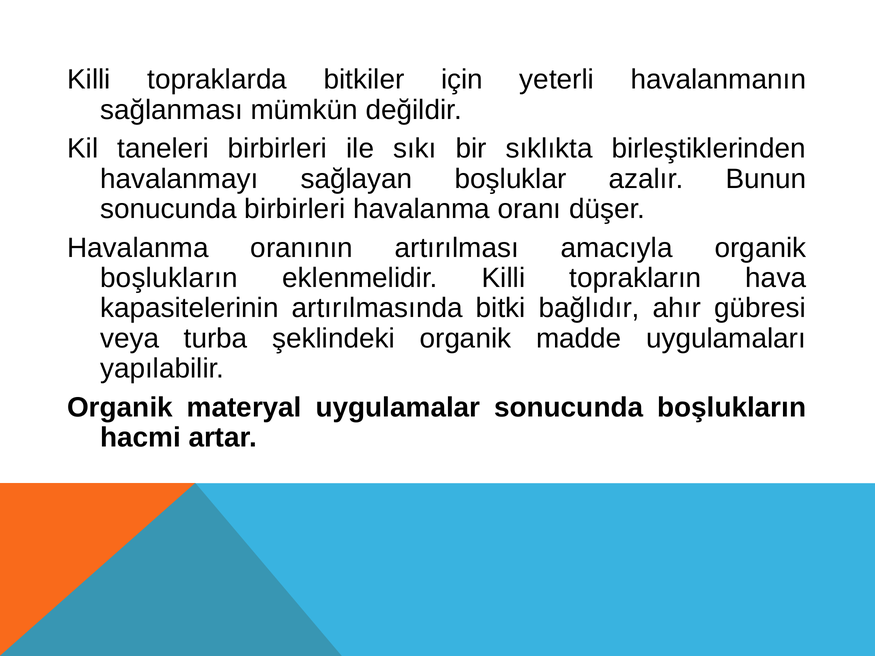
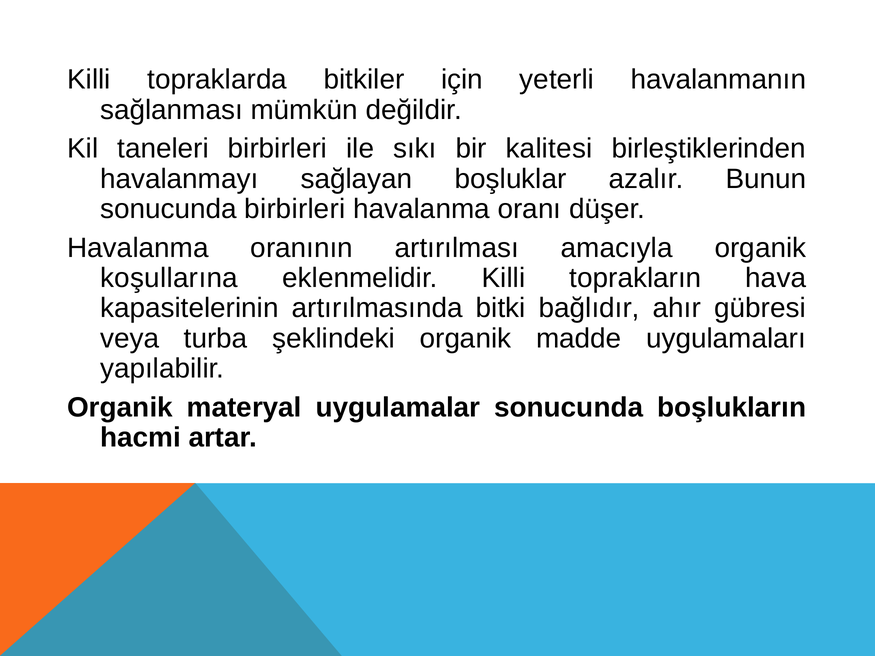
sıklıkta: sıklıkta -> kalitesi (549, 149)
boşlukların: boşlukların -> koşullarına (169, 278)
